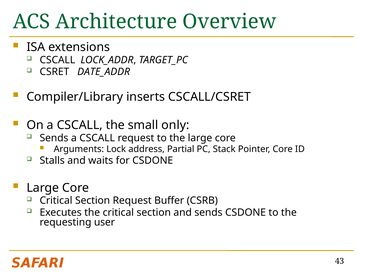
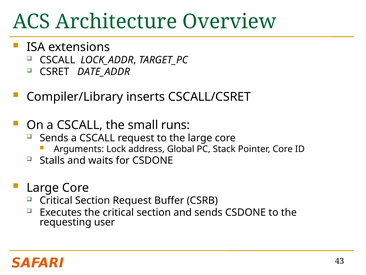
only: only -> runs (176, 125)
Partial: Partial -> Global (181, 149)
